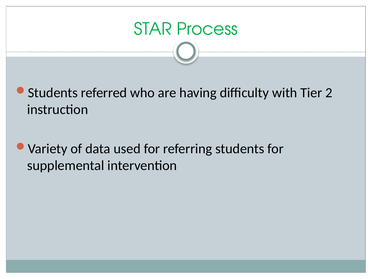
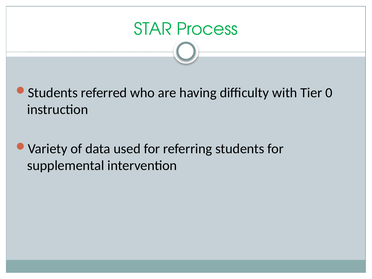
2: 2 -> 0 (329, 93)
